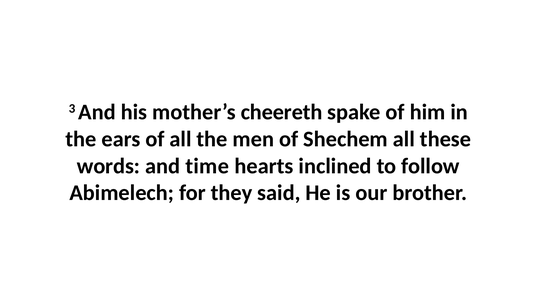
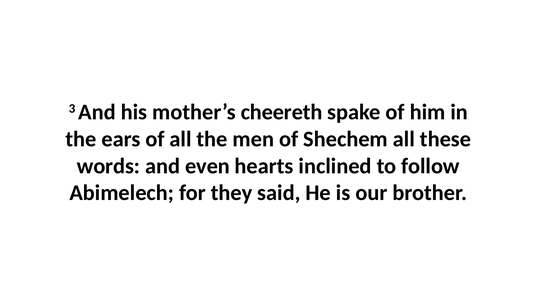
time: time -> even (208, 166)
